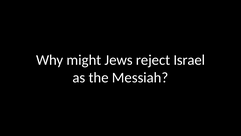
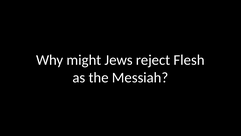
Israel: Israel -> Flesh (189, 60)
